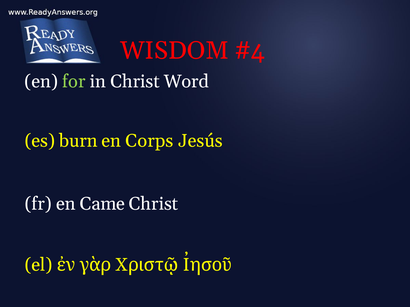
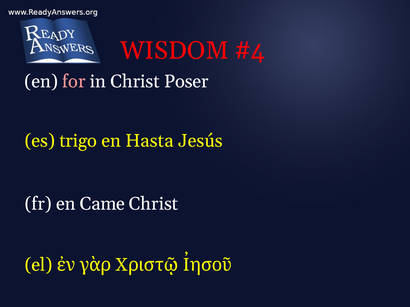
for colour: light green -> pink (74, 82)
Word: Word -> Poser (186, 82)
burn: burn -> trigo (78, 141)
Corps: Corps -> Hasta (150, 141)
